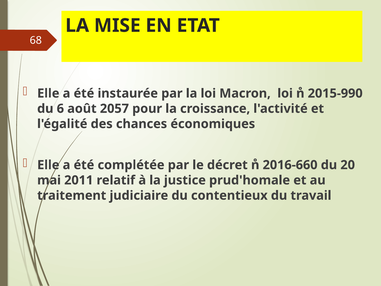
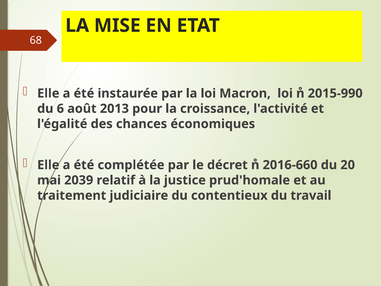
2057: 2057 -> 2013 (114, 109)
2011: 2011 -> 2039 (79, 180)
